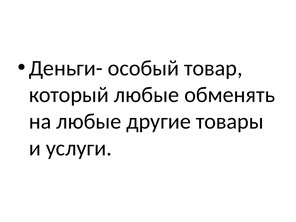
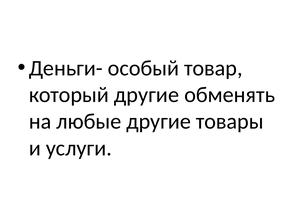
который любые: любые -> другие (146, 95)
